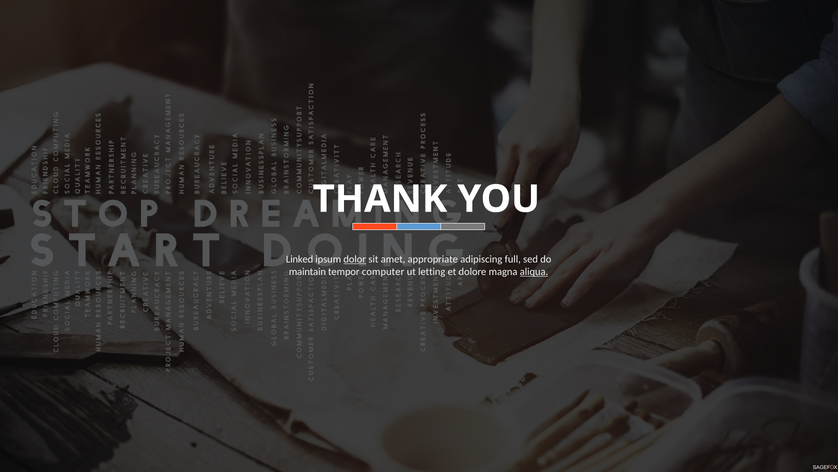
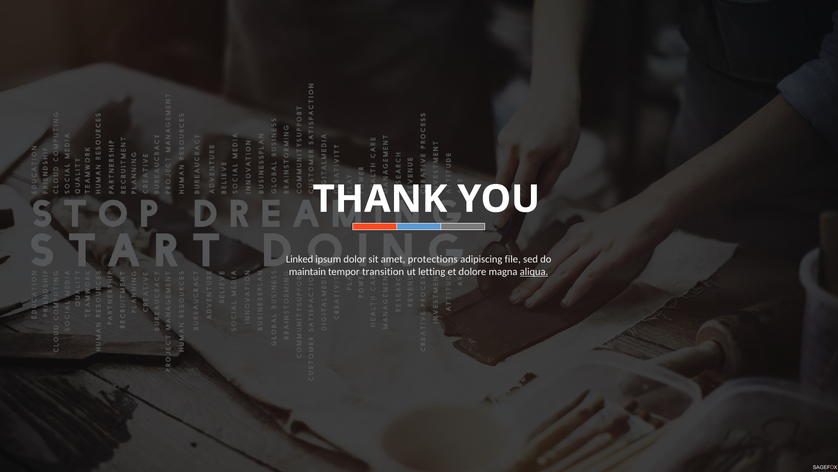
dolor underline: present -> none (355, 259)
appropriate: appropriate -> protections (433, 259)
full: full -> file (513, 259)
computer: computer -> transition (383, 271)
